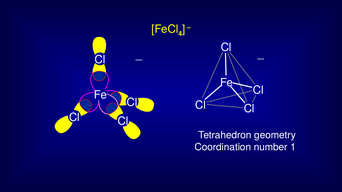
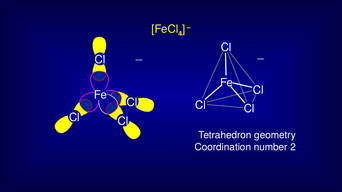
1: 1 -> 2 (293, 147)
